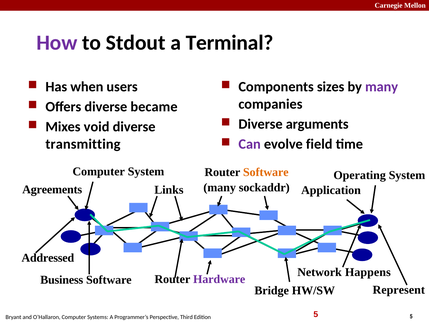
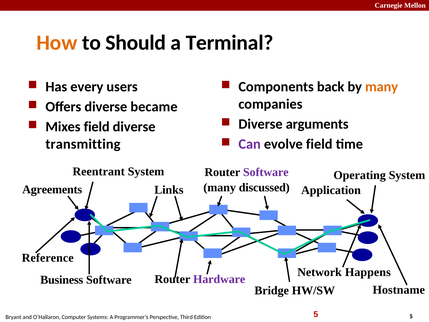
How colour: purple -> orange (57, 43)
Stdout: Stdout -> Should (136, 43)
when: when -> every (87, 87)
sizes: sizes -> back (331, 87)
many colour: purple -> orange (382, 87)
Mixes void: void -> field (97, 127)
Computer: Computer -> Reentrant (99, 171)
Software colour: orange -> purple (266, 172)
sockaddr: sockaddr -> discussed (264, 187)
Addressed: Addressed -> Reference (48, 258)
Represent: Represent -> Hostname (399, 290)
